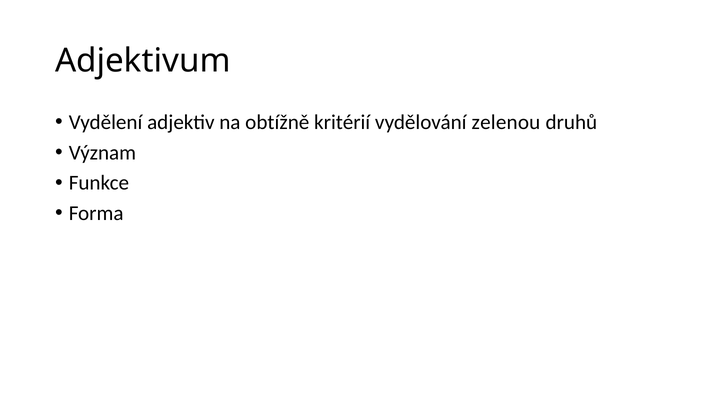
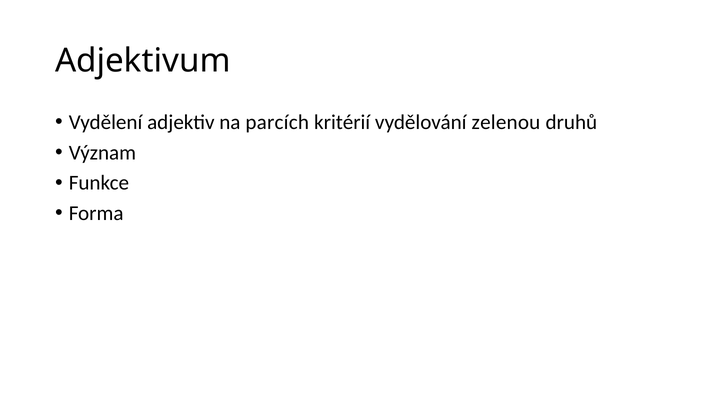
obtížně: obtížně -> parcích (277, 122)
